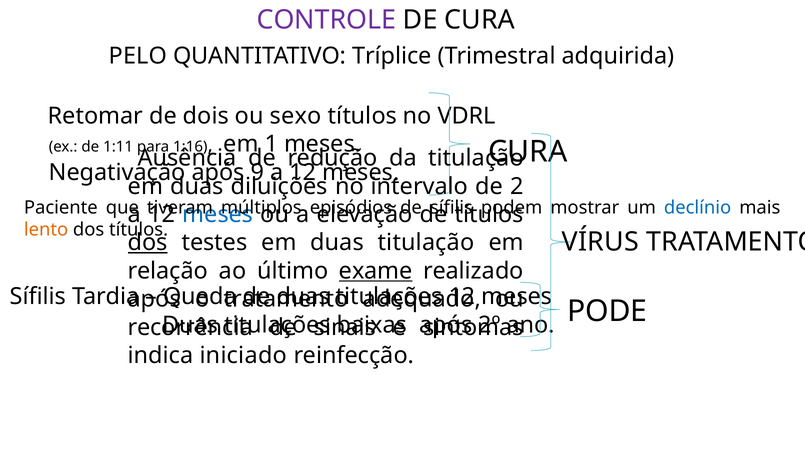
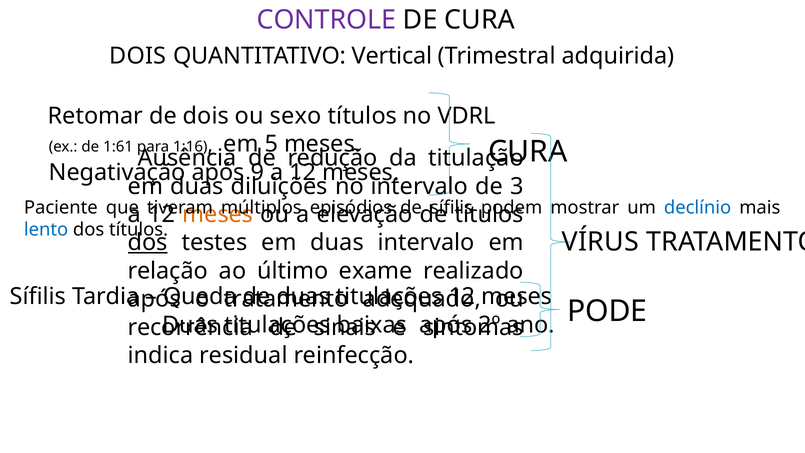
PELO: PELO -> DOIS (138, 56)
Tríplice: Tríplice -> Vertical (392, 56)
1:11: 1:11 -> 1:61 (118, 147)
1: 1 -> 5 (271, 144)
2: 2 -> 3 (517, 186)
meses colour: blue -> orange (218, 214)
lento colour: orange -> blue (46, 230)
duas titulação: titulação -> intervalo (426, 243)
exame underline: present -> none (376, 271)
iniciado: iniciado -> residual (243, 355)
